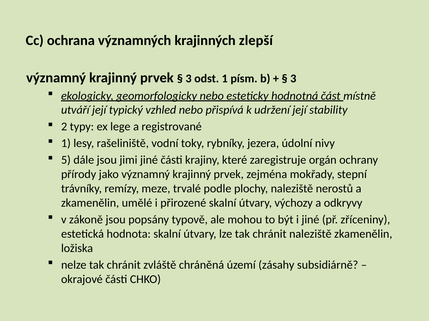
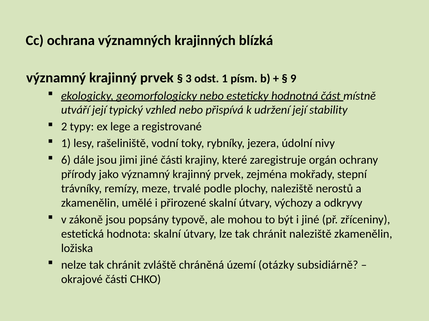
zlepší: zlepší -> blízká (256, 41)
3: 3 -> 9 (293, 79)
5: 5 -> 6 (66, 160)
zásahy: zásahy -> otázky (276, 265)
